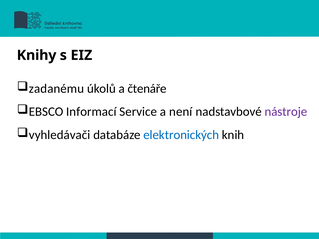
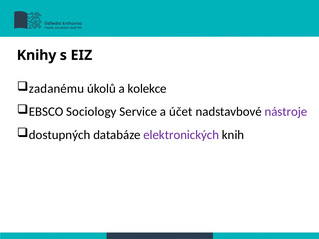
čtenáře: čtenáře -> kolekce (147, 89)
Informací: Informací -> Sociology (91, 112)
není: není -> účet (181, 112)
vyhledávači: vyhledávači -> dostupných (60, 135)
elektronických colour: blue -> purple (181, 135)
